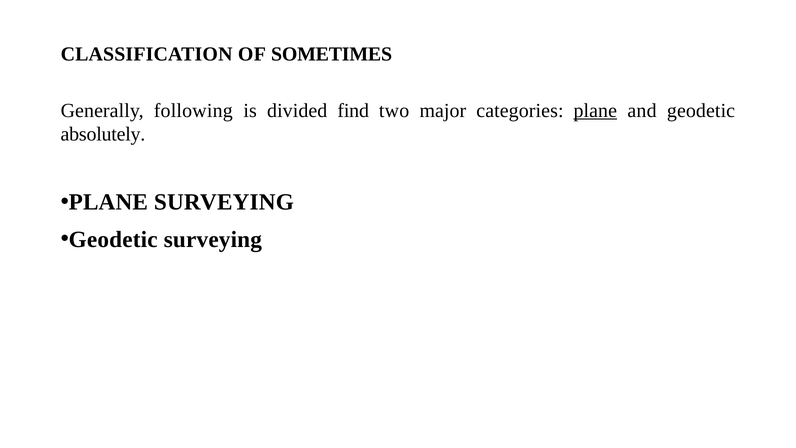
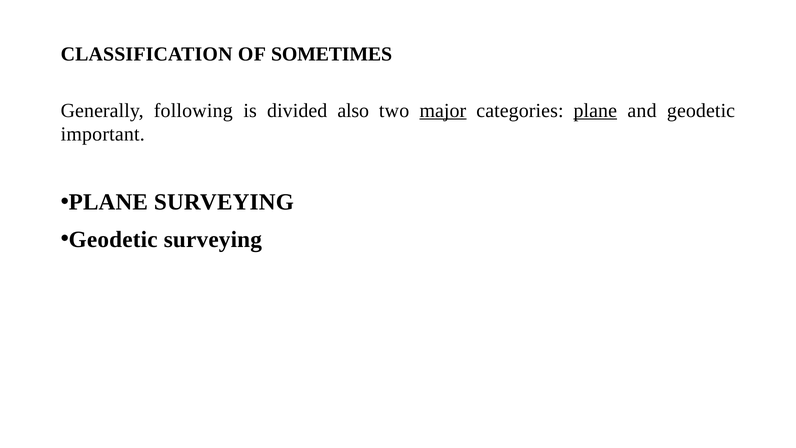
find: find -> also (353, 110)
major underline: none -> present (443, 110)
absolutely: absolutely -> important (103, 134)
